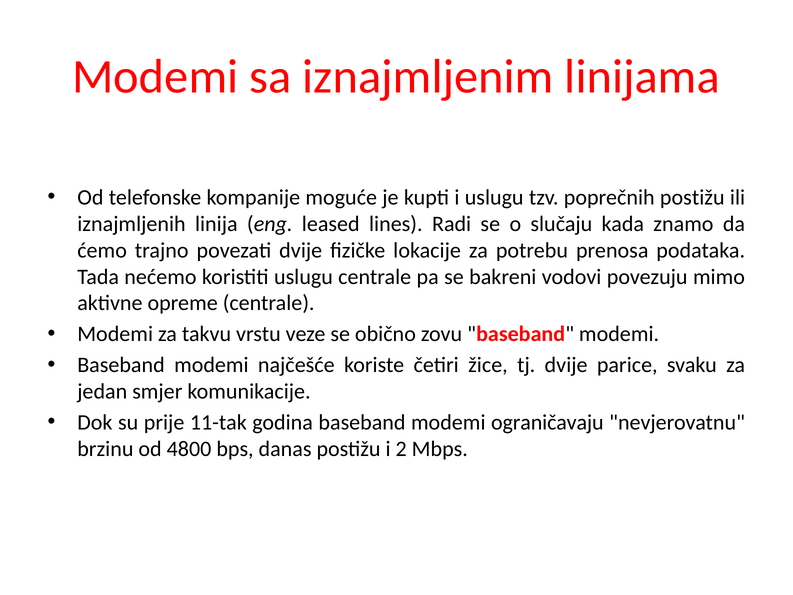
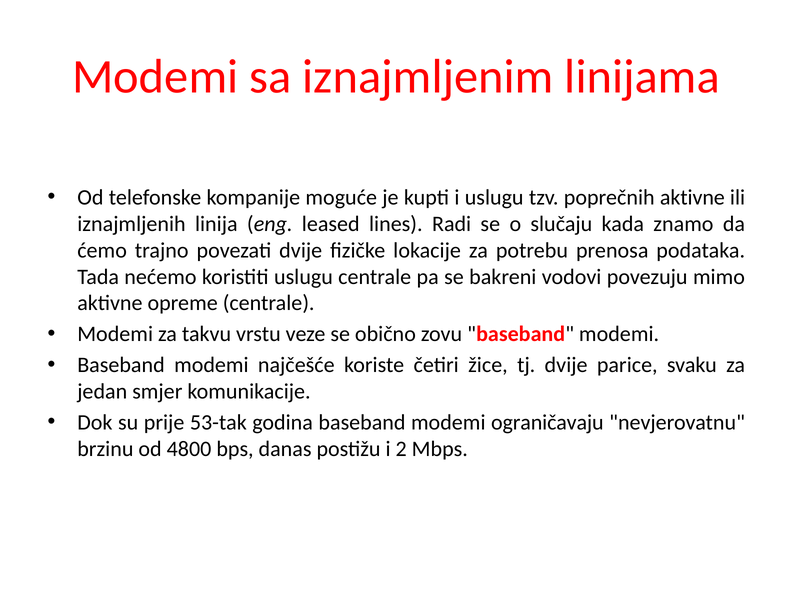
poprečnih postižu: postižu -> aktivne (692, 197)
11-tak: 11-tak -> 53-tak (218, 422)
